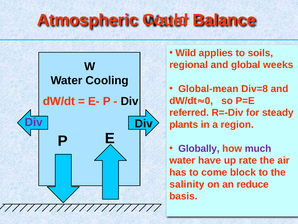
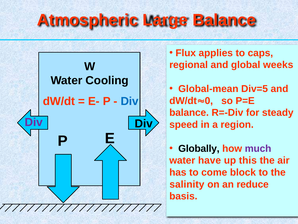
Could: Could -> Large (165, 20)
Wild: Wild -> Flux (186, 53)
soils: soils -> caps (260, 53)
Div=8: Div=8 -> Div=5 (255, 89)
Div colour: black -> blue (130, 101)
referred: referred -> balance (189, 112)
plants: plants -> speed (184, 124)
Globally colour: purple -> black (199, 148)
rate: rate -> this (248, 160)
